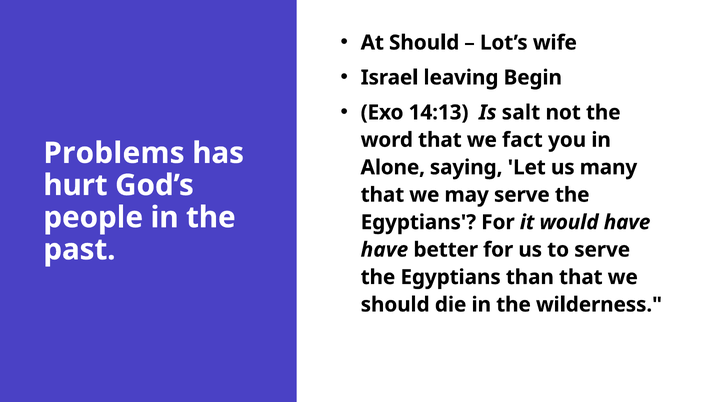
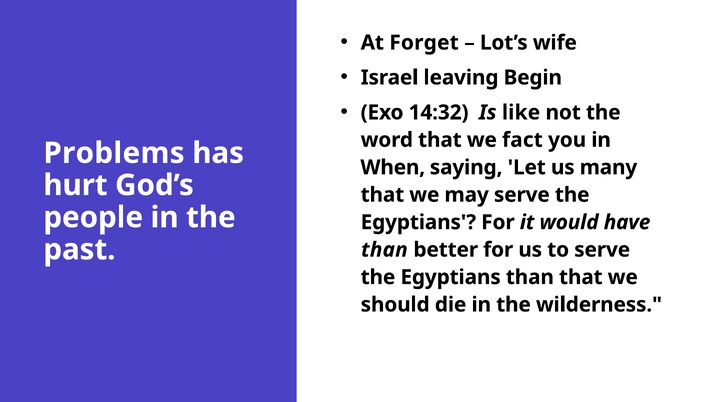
At Should: Should -> Forget (424, 43)
14:13: 14:13 -> 14:32 (439, 112)
salt: salt -> like (521, 112)
Alone: Alone -> When (393, 167)
have: have -> than (384, 250)
